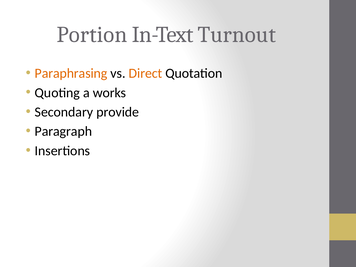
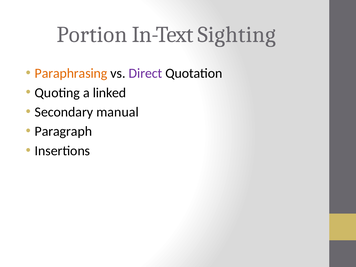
Turnout: Turnout -> Sighting (237, 35)
Direct colour: orange -> purple (145, 73)
works: works -> linked (109, 93)
provide: provide -> manual (118, 112)
